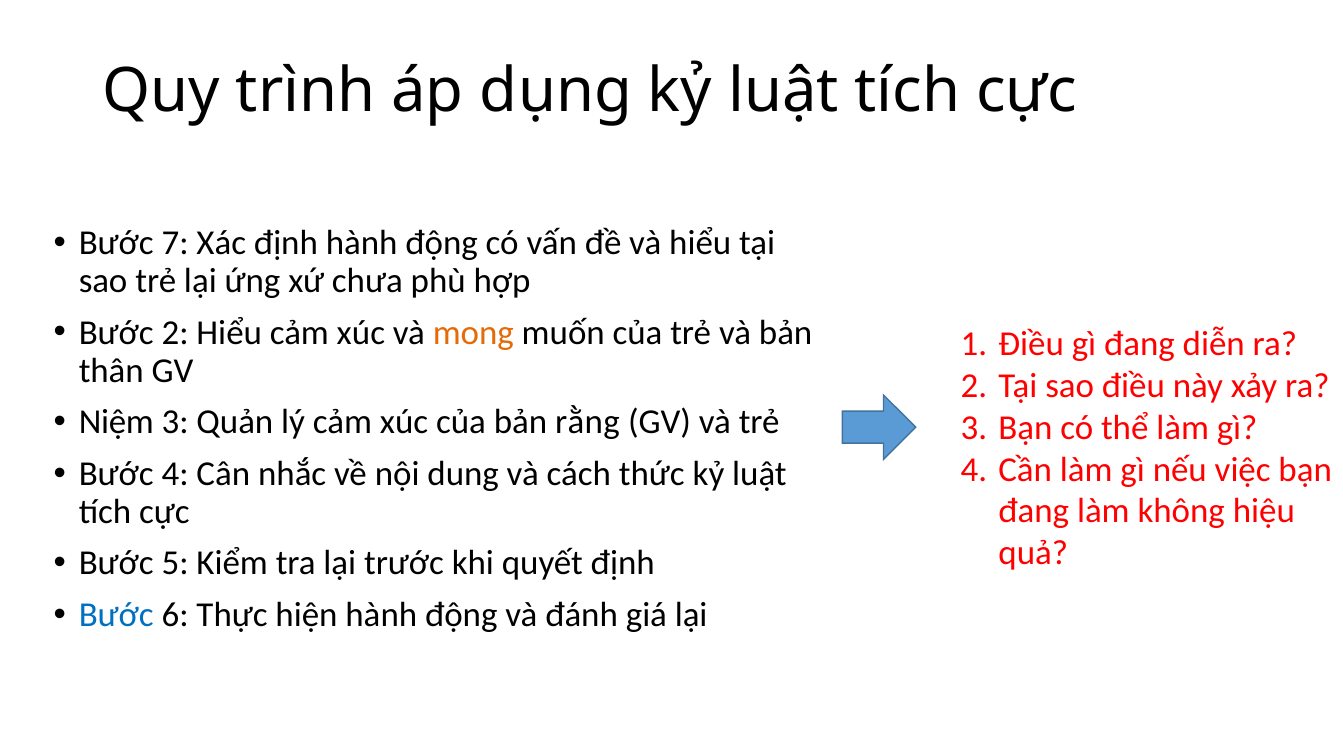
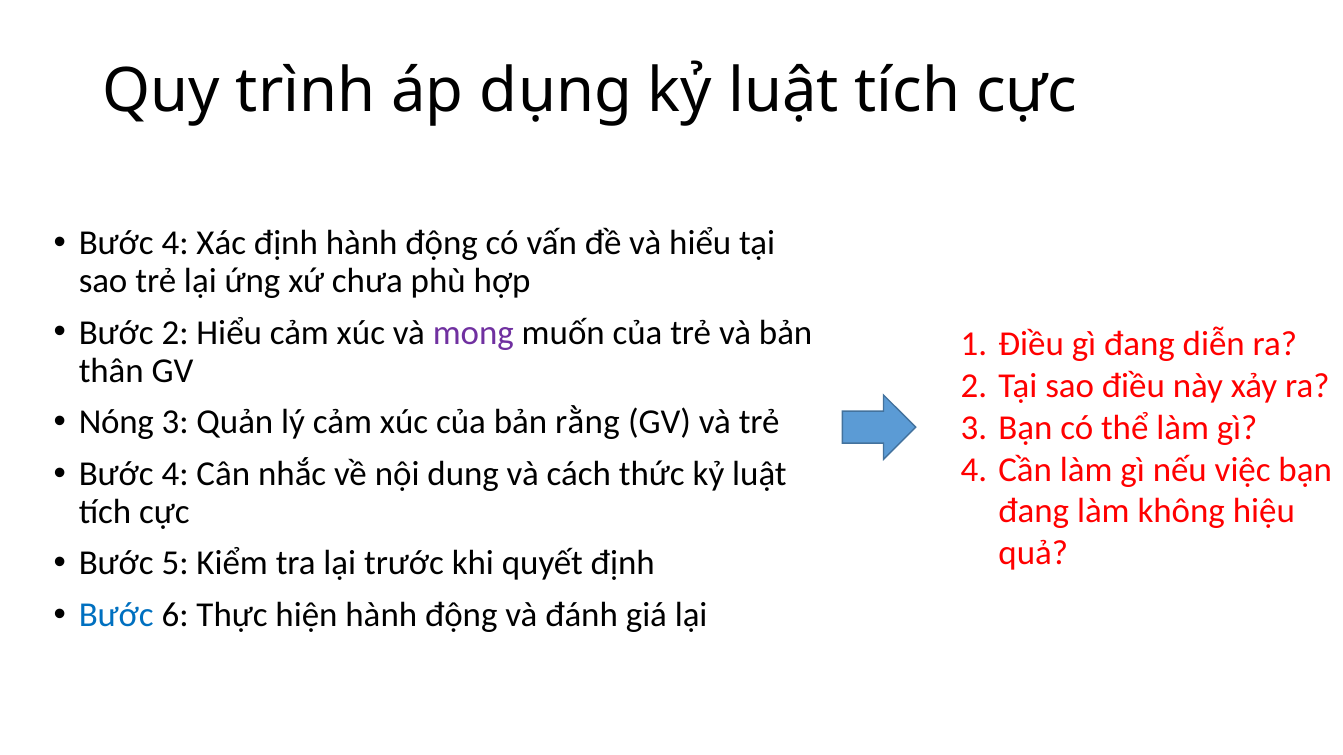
7: 7 -> 4 (175, 244)
mong colour: orange -> purple (473, 333)
Niệm: Niệm -> Nóng (116, 423)
